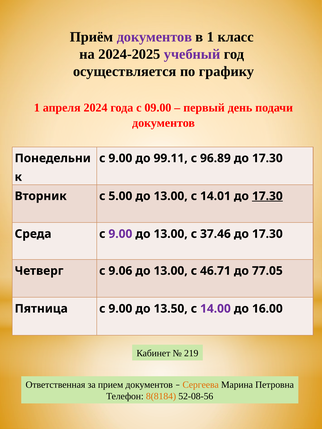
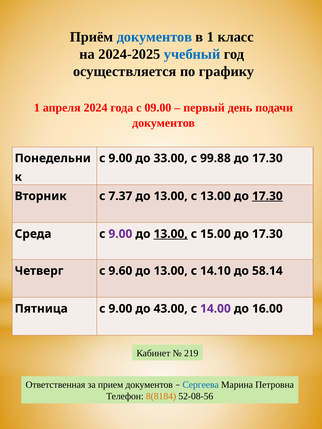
документов colour: purple -> blue (154, 37)
учебный colour: purple -> blue (192, 54)
99.11: 99.11 -> 33.00 (171, 158)
96.89: 96.89 -> 99.88 (215, 158)
5.00: 5.00 -> 7.37 (120, 196)
с 14.01: 14.01 -> 13.00 (215, 196)
13.00 underline: none -> present (171, 234)
37.46: 37.46 -> 15.00 (215, 234)
9.06: 9.06 -> 9.60 (120, 271)
46.71: 46.71 -> 14.10 (215, 271)
77.05: 77.05 -> 58.14 (267, 271)
13.50: 13.50 -> 43.00 (171, 309)
Сергеева colour: orange -> blue (201, 385)
